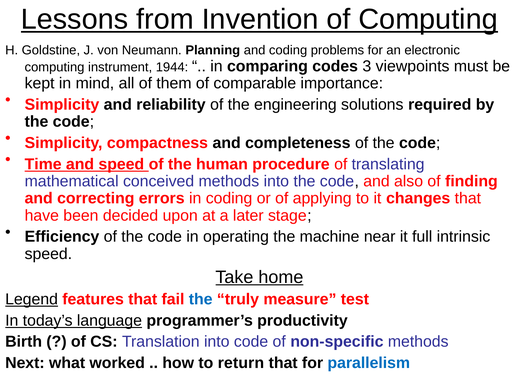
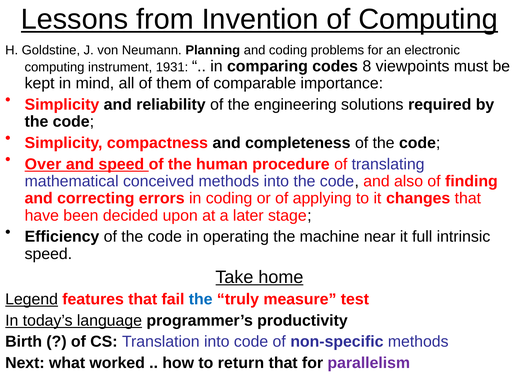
1944: 1944 -> 1931 (172, 67)
3: 3 -> 8 (367, 66)
Time: Time -> Over (43, 164)
parallelism colour: blue -> purple (369, 363)
